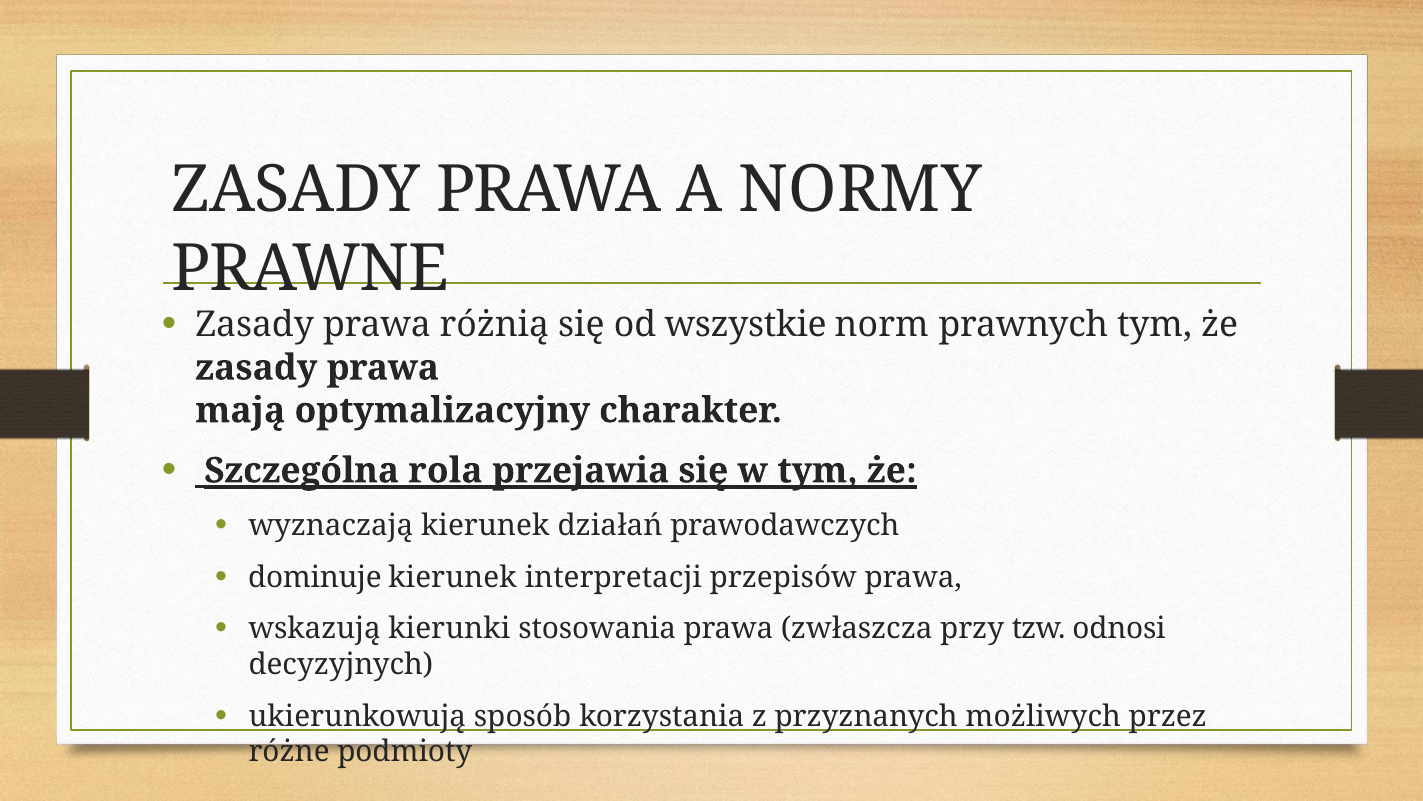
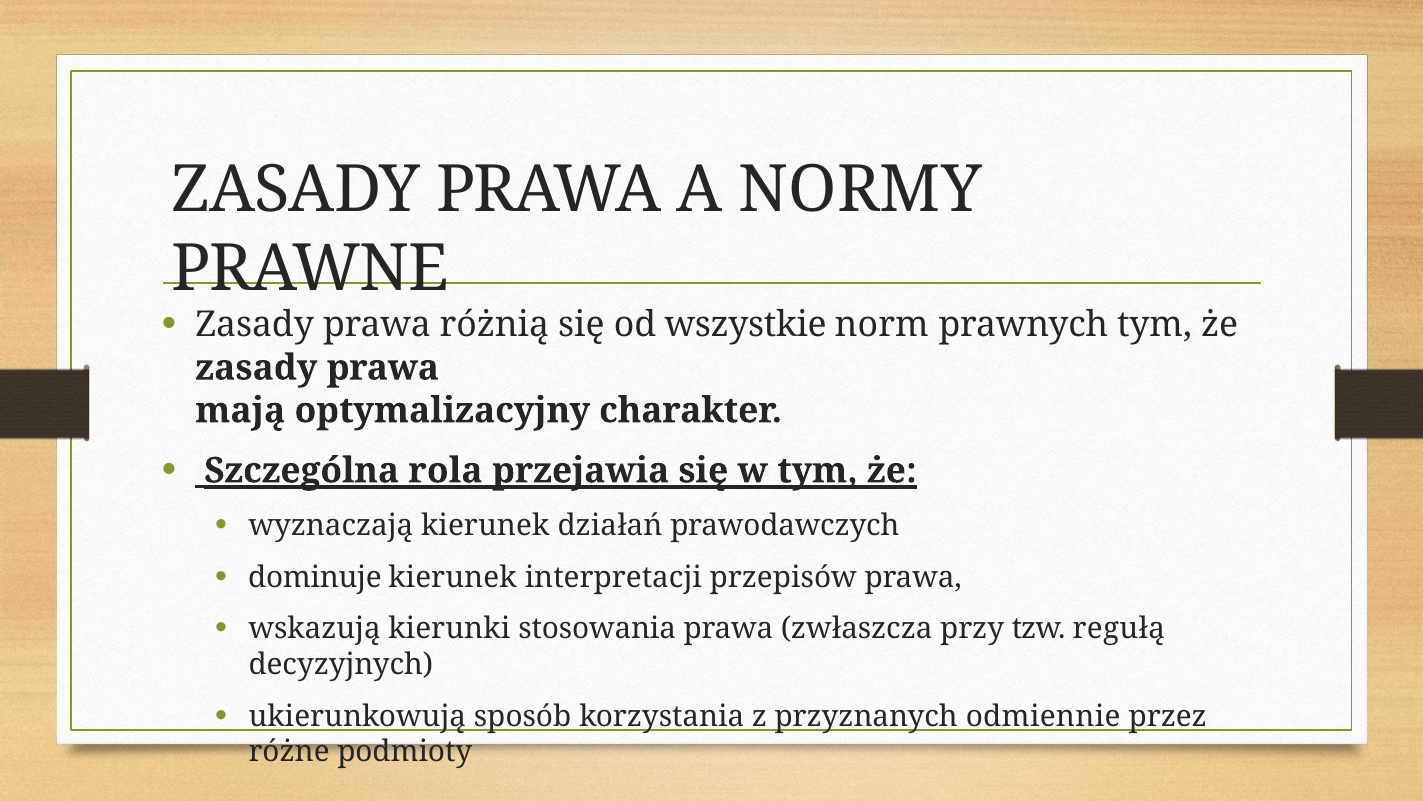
odnosi: odnosi -> regułą (1119, 629)
możliwych: możliwych -> odmiennie (1043, 716)
